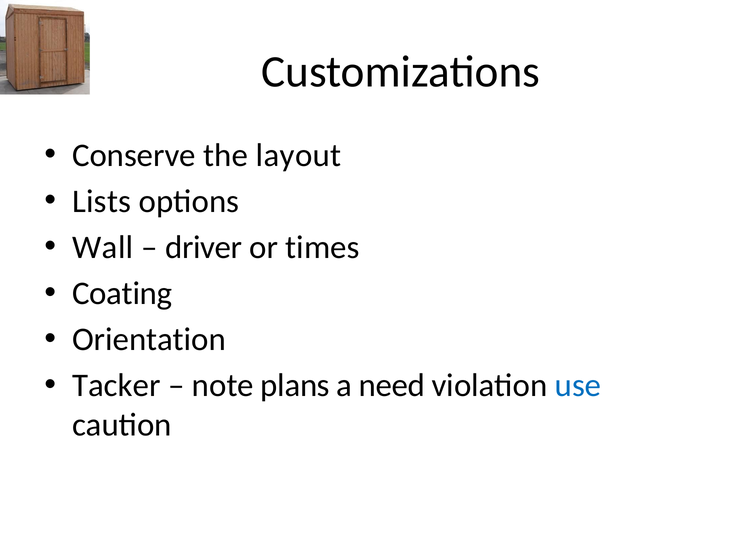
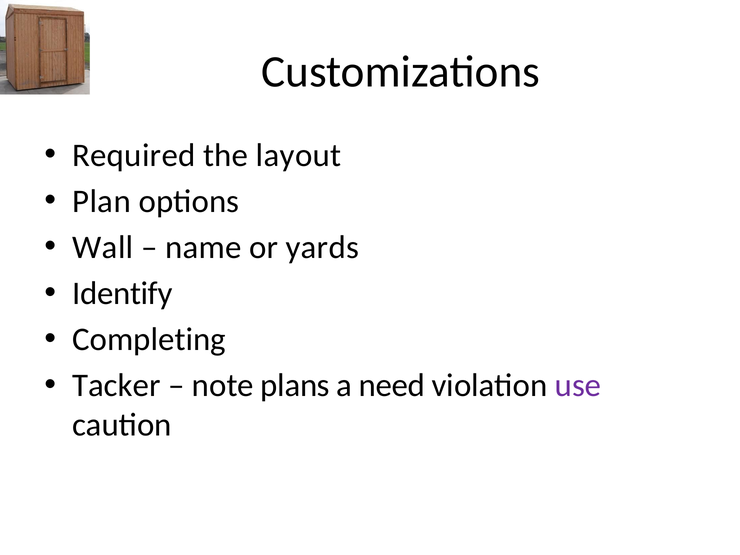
Conserve: Conserve -> Required (134, 155)
Lists: Lists -> Plan (102, 201)
driver: driver -> name (203, 247)
times: times -> yards (322, 247)
Coating: Coating -> Identify (122, 293)
Orientation: Orientation -> Completing (149, 339)
use colour: blue -> purple (578, 386)
